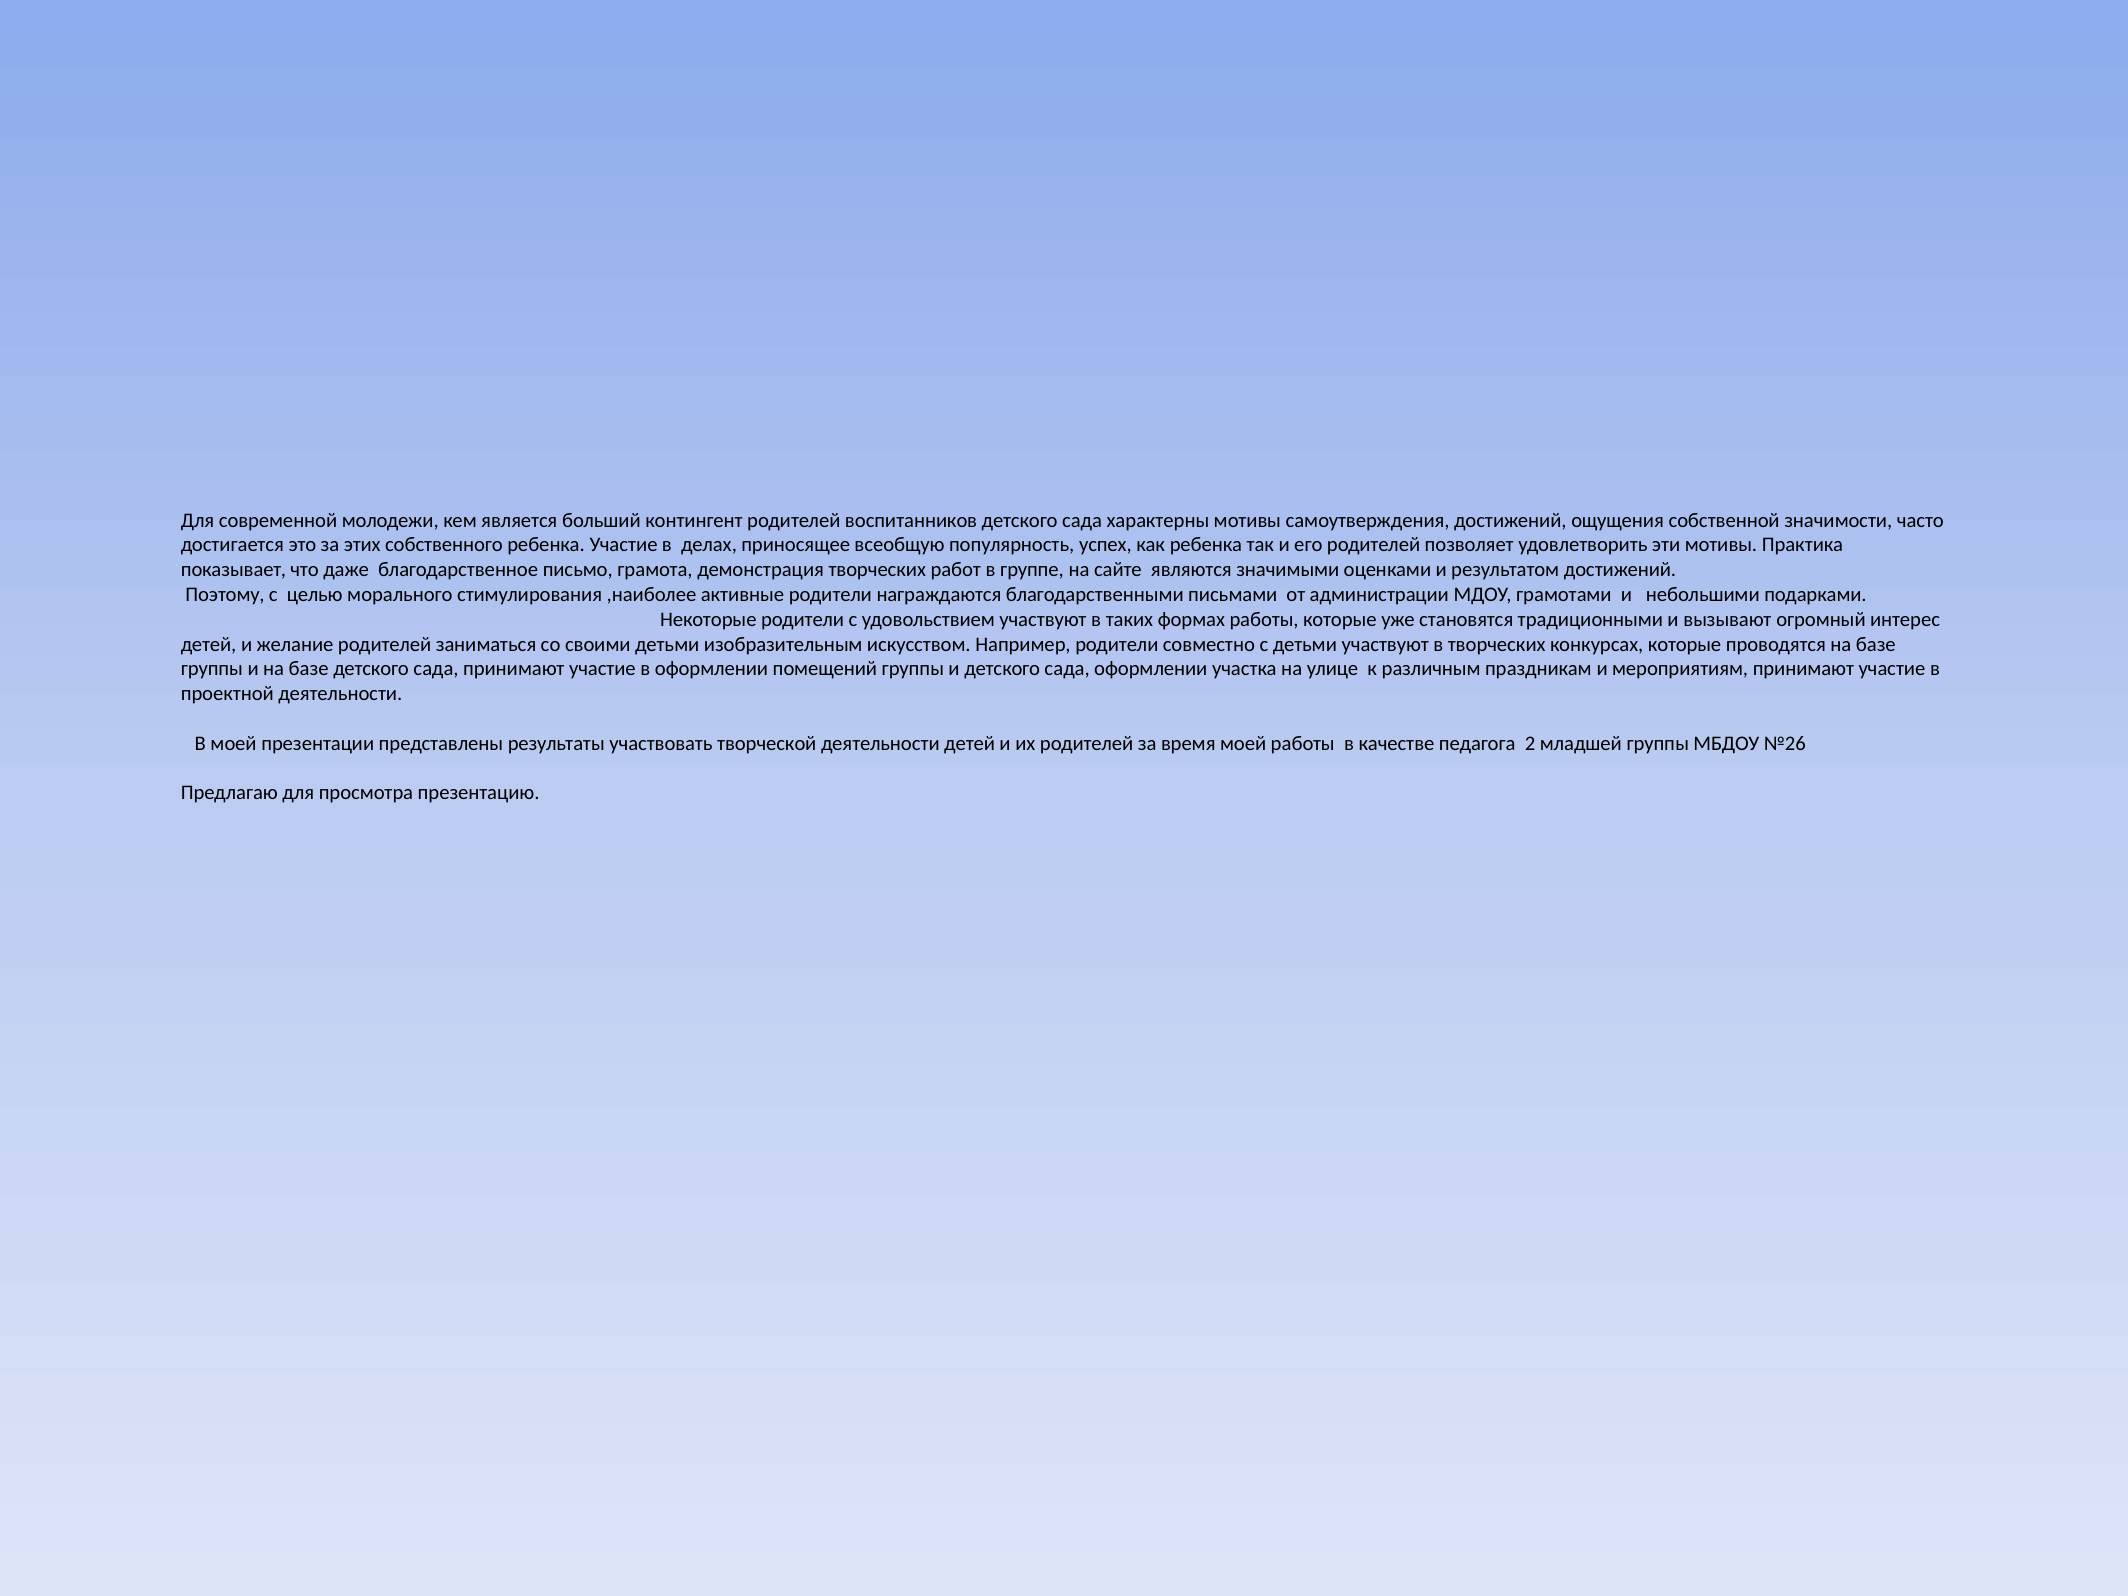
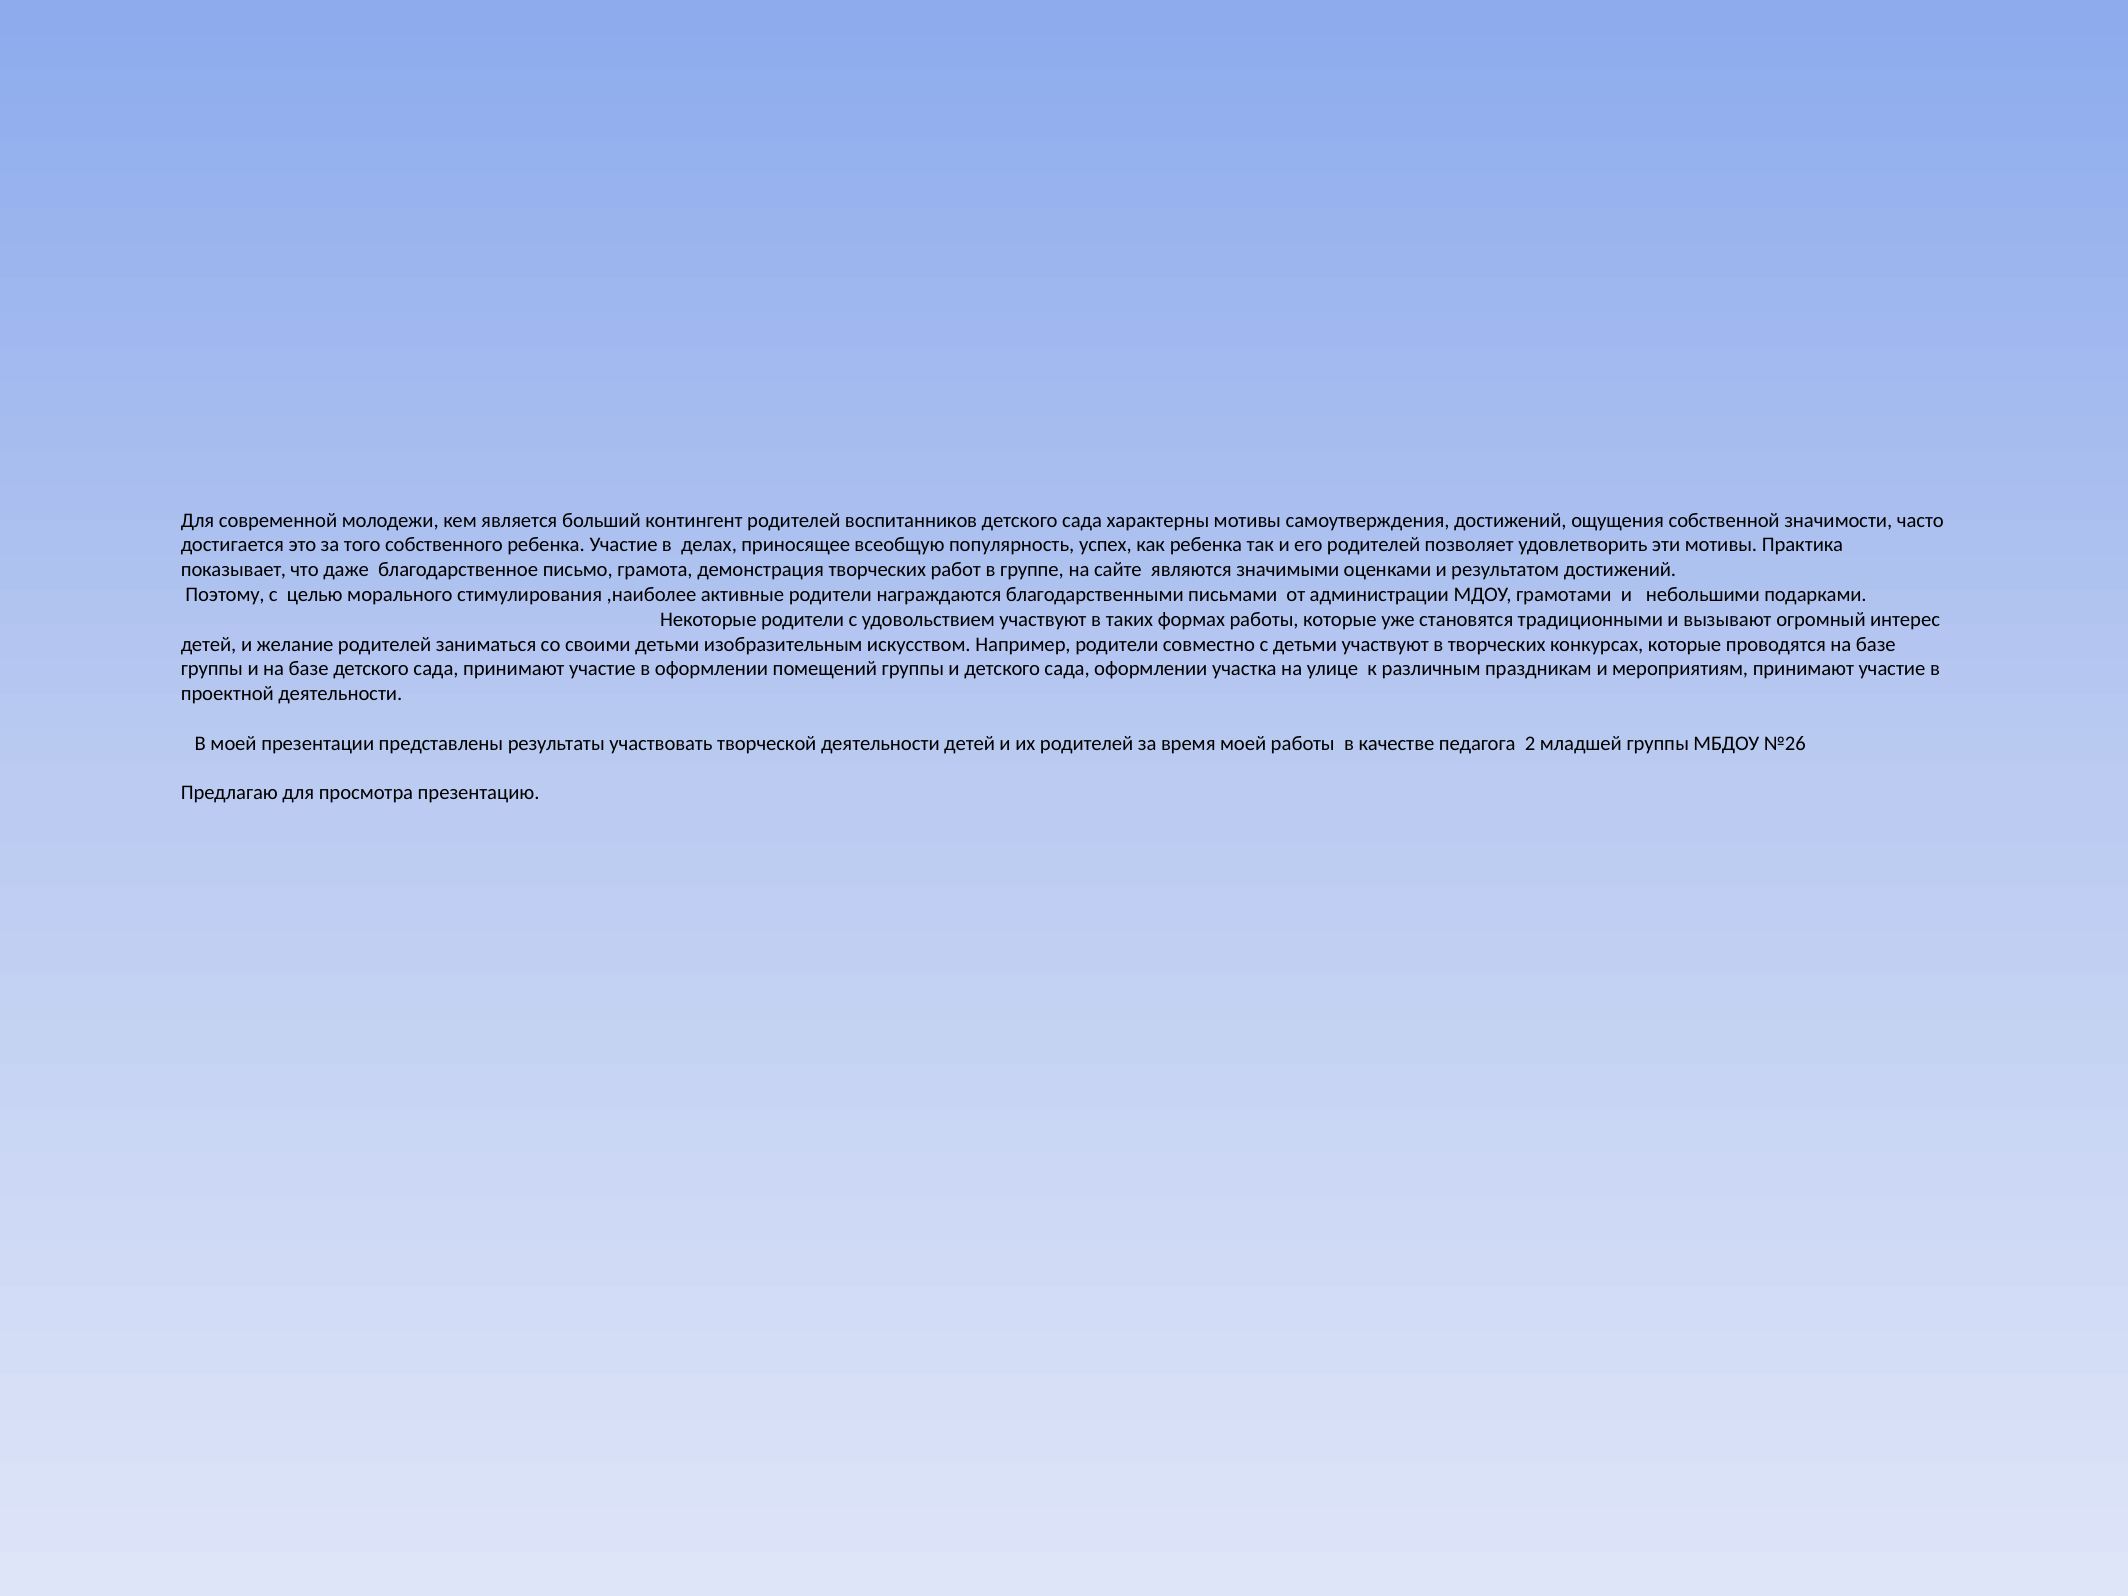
этих: этих -> того (362, 545)
